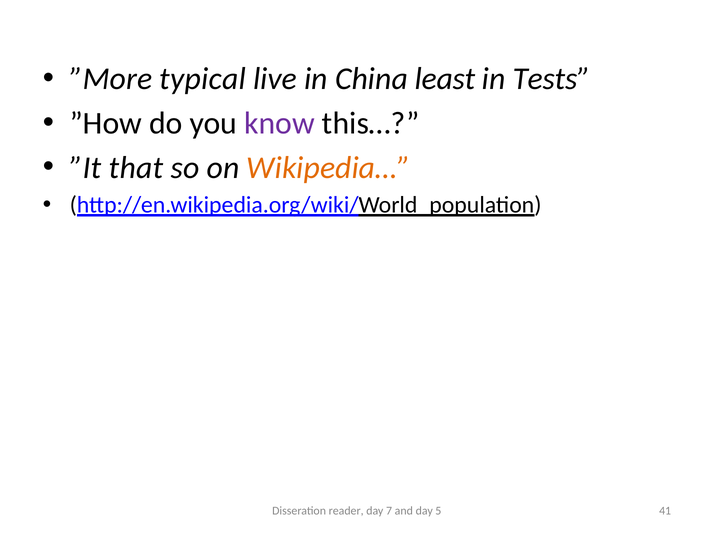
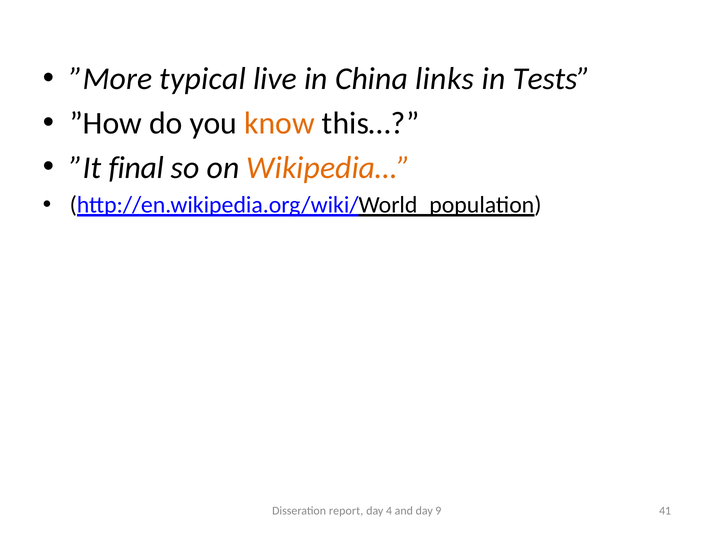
least: least -> links (445, 79)
know colour: purple -> orange (279, 123)
that: that -> final (136, 168)
reader: reader -> report (346, 511)
7: 7 -> 4 (389, 511)
5: 5 -> 9 (438, 511)
